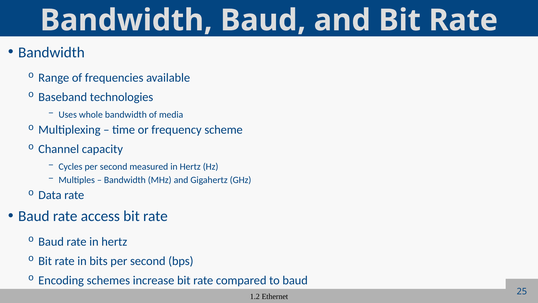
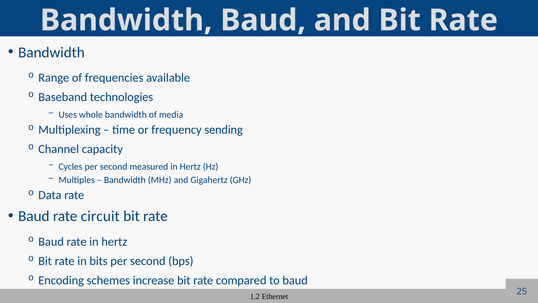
scheme: scheme -> sending (224, 130)
access: access -> circuit (100, 216)
